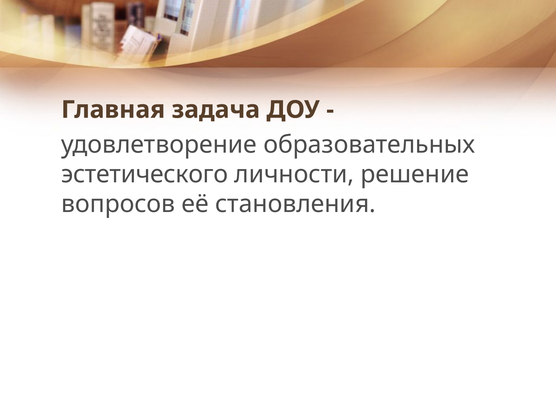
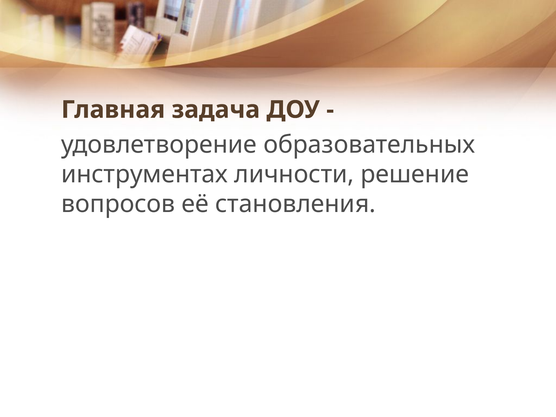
эстетического: эстетического -> инструментах (145, 174)
